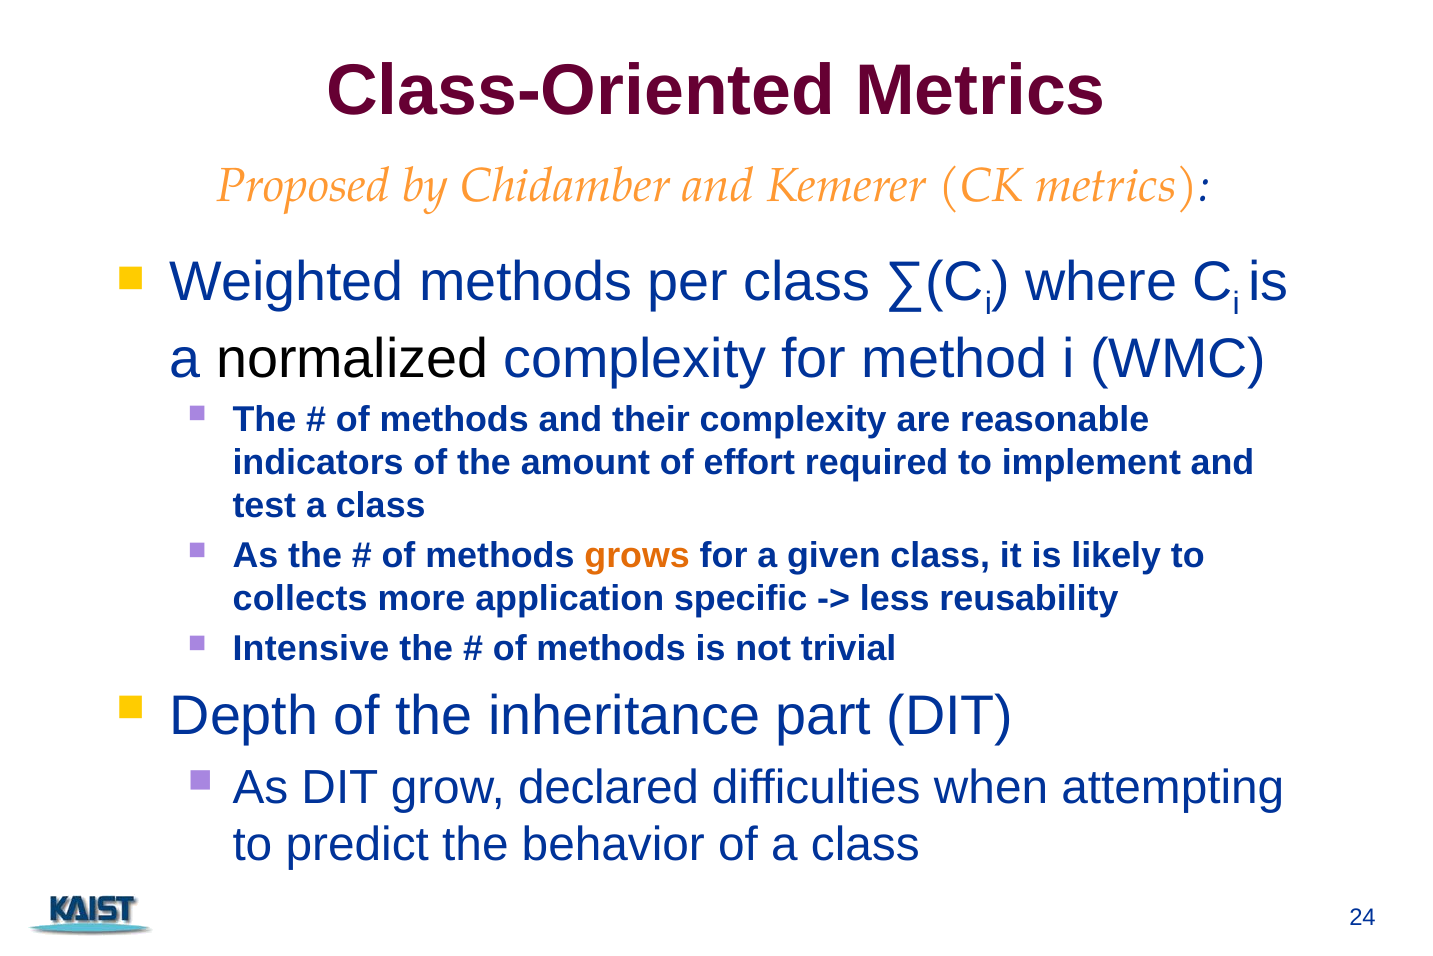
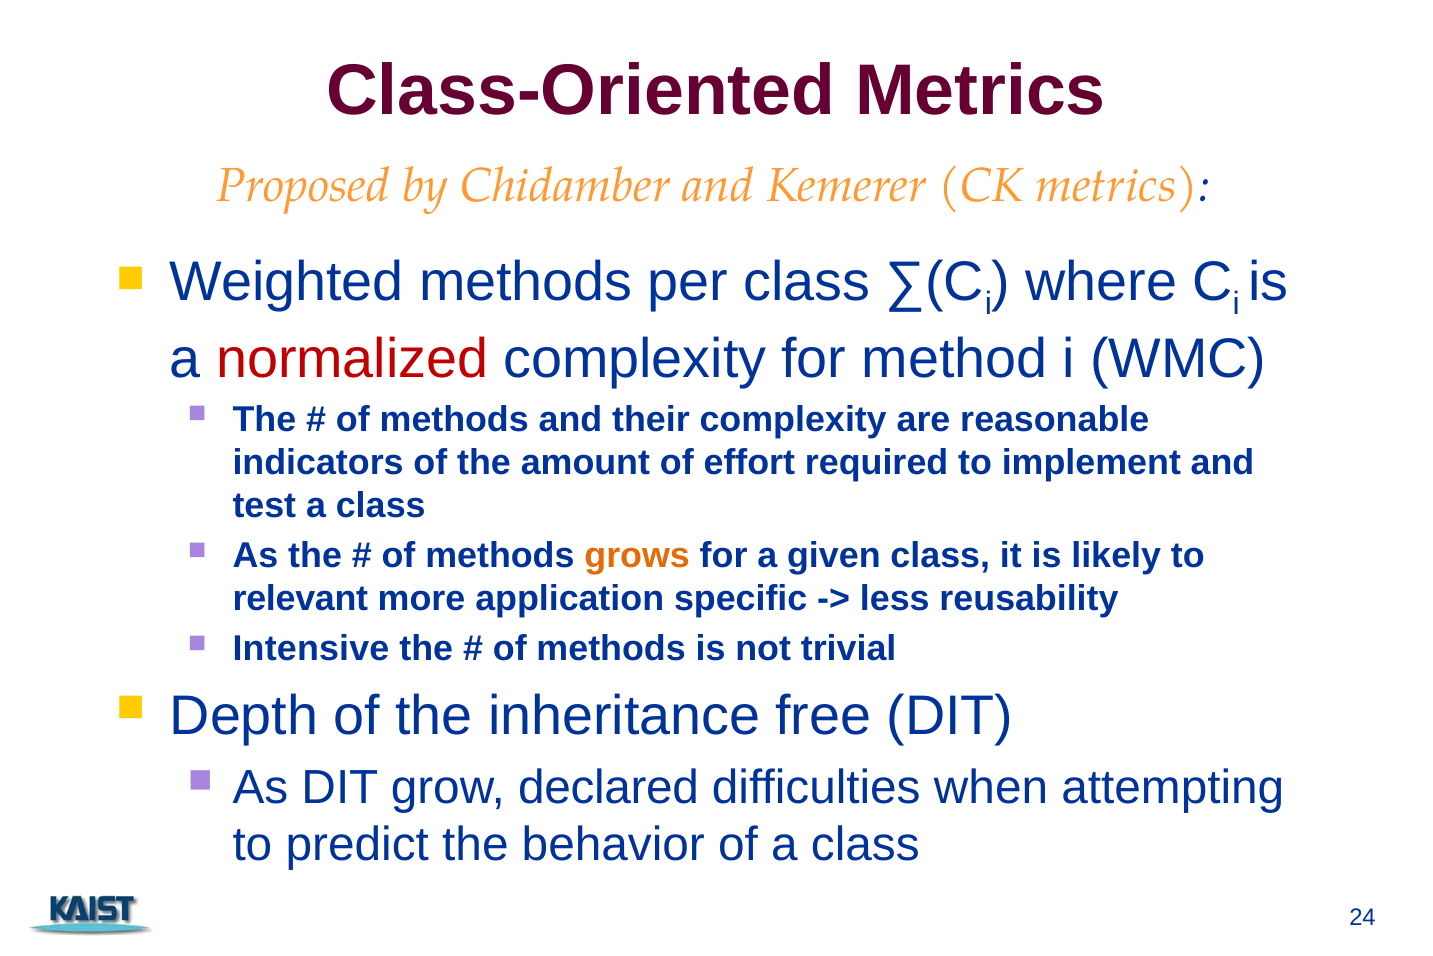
normalized colour: black -> red (352, 358)
collects: collects -> relevant (300, 598)
part: part -> free (823, 716)
